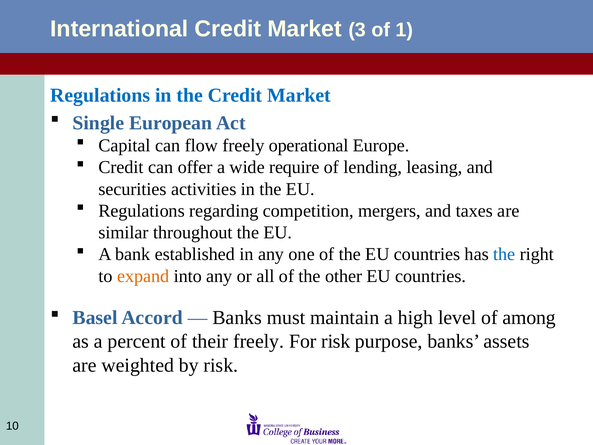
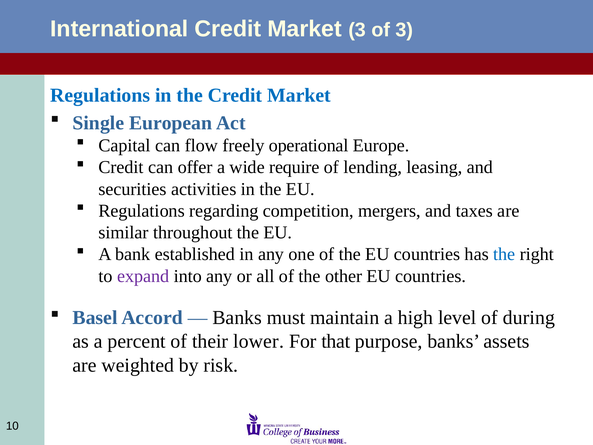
of 1: 1 -> 3 (404, 30)
expand colour: orange -> purple (143, 276)
among: among -> during (529, 318)
their freely: freely -> lower (259, 341)
For risk: risk -> that (336, 341)
